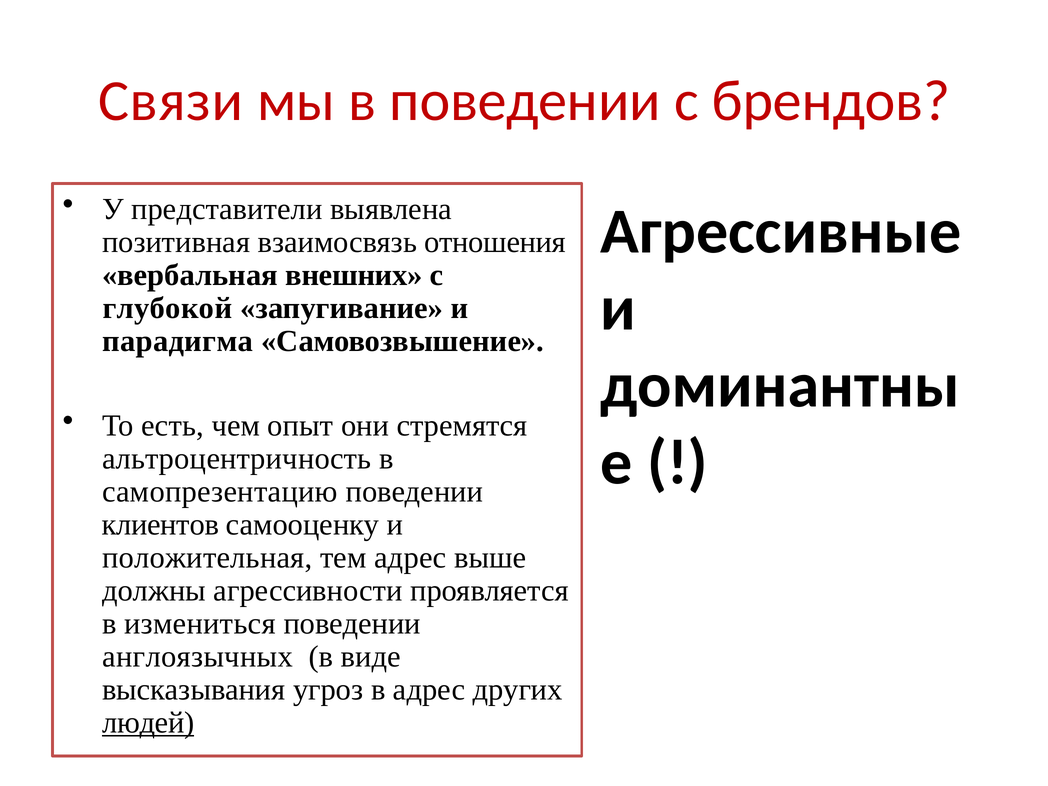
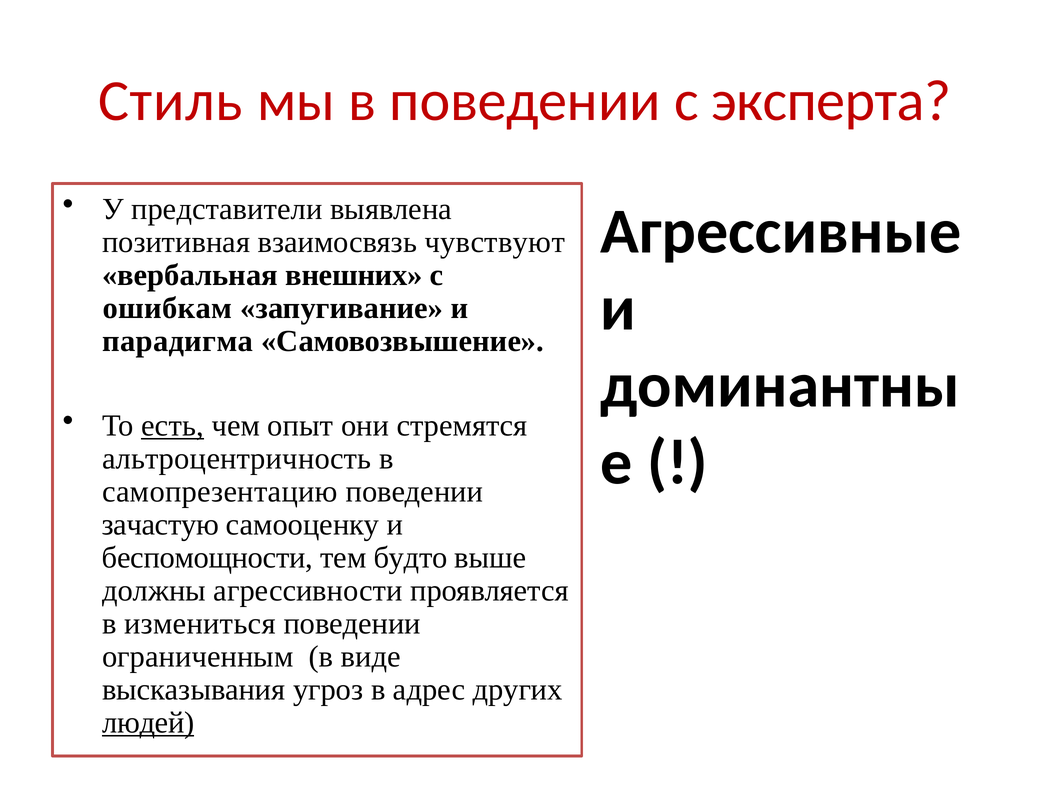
Связи: Связи -> Стиль (171, 101)
брендов: брендов -> эксперта (831, 101)
отношения: отношения -> чувствуют (495, 242)
глубокой: глубокой -> ошибкам (167, 308)
есть underline: none -> present (173, 426)
клиентов: клиентов -> зачастую (160, 525)
положительная: положительная -> беспомощности (207, 558)
тем адрес: адрес -> будто (411, 558)
англоязычных: англоязычных -> ограниченным (198, 657)
